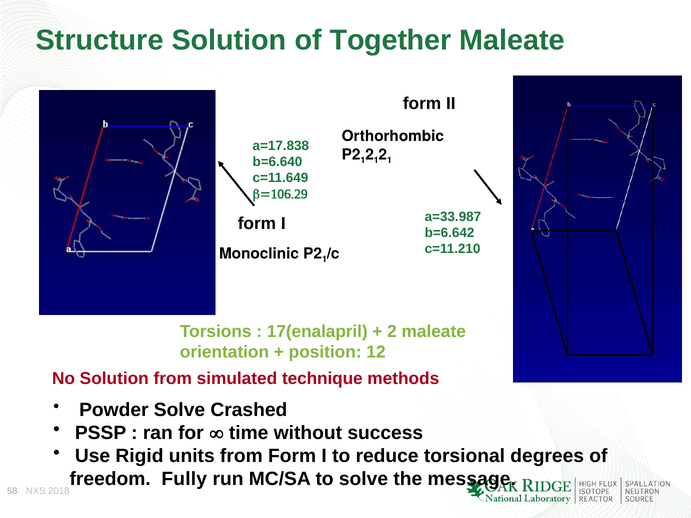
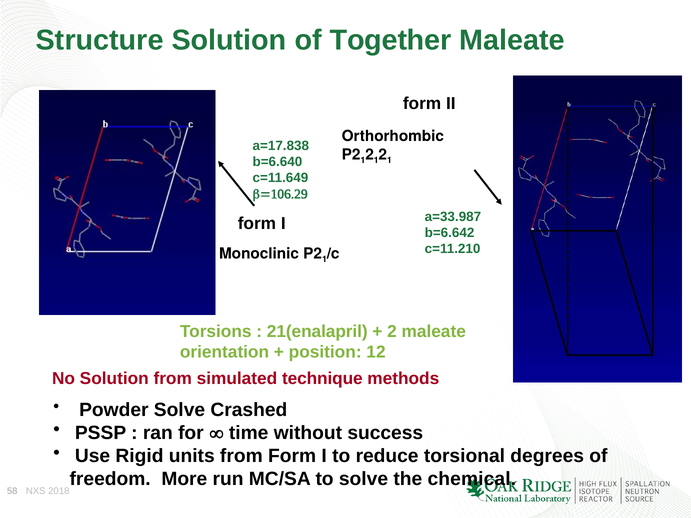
17(enalapril: 17(enalapril -> 21(enalapril (317, 332)
Fully: Fully -> More (184, 479)
message: message -> chemical (472, 479)
